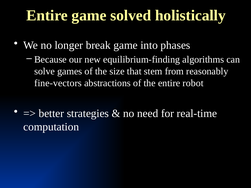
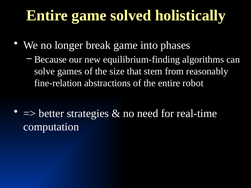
fine-vectors: fine-vectors -> fine-relation (58, 83)
